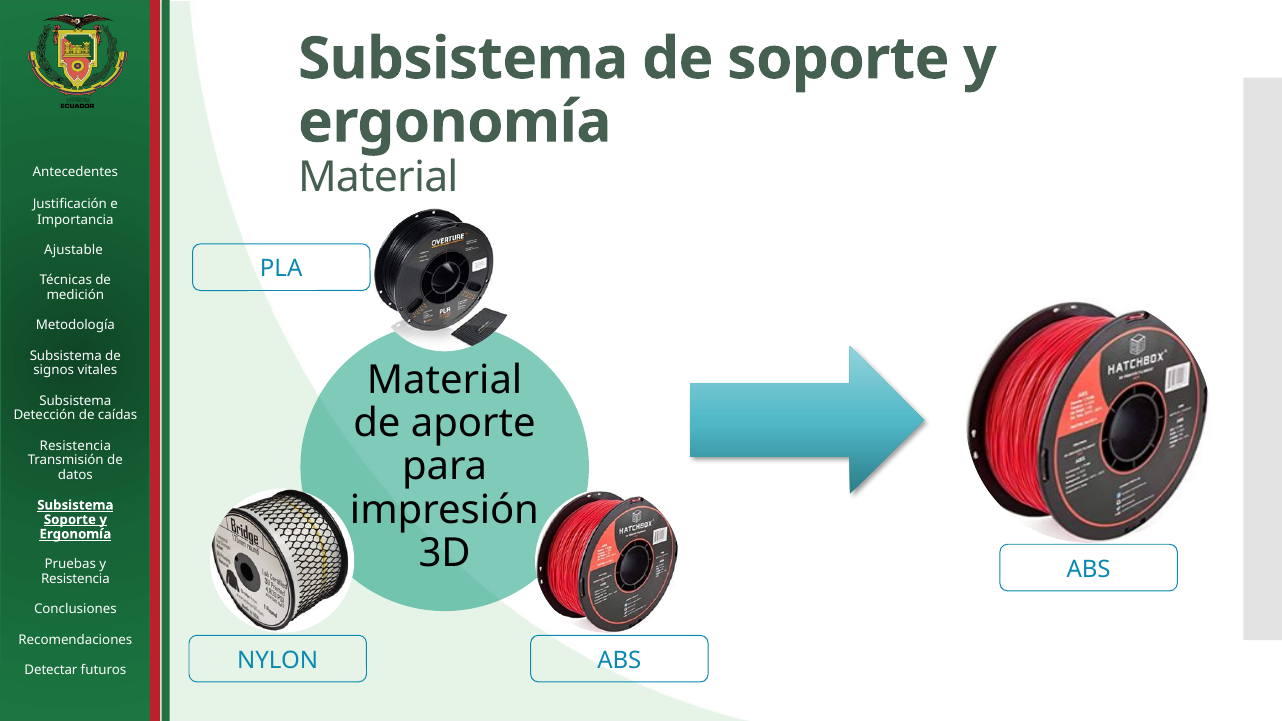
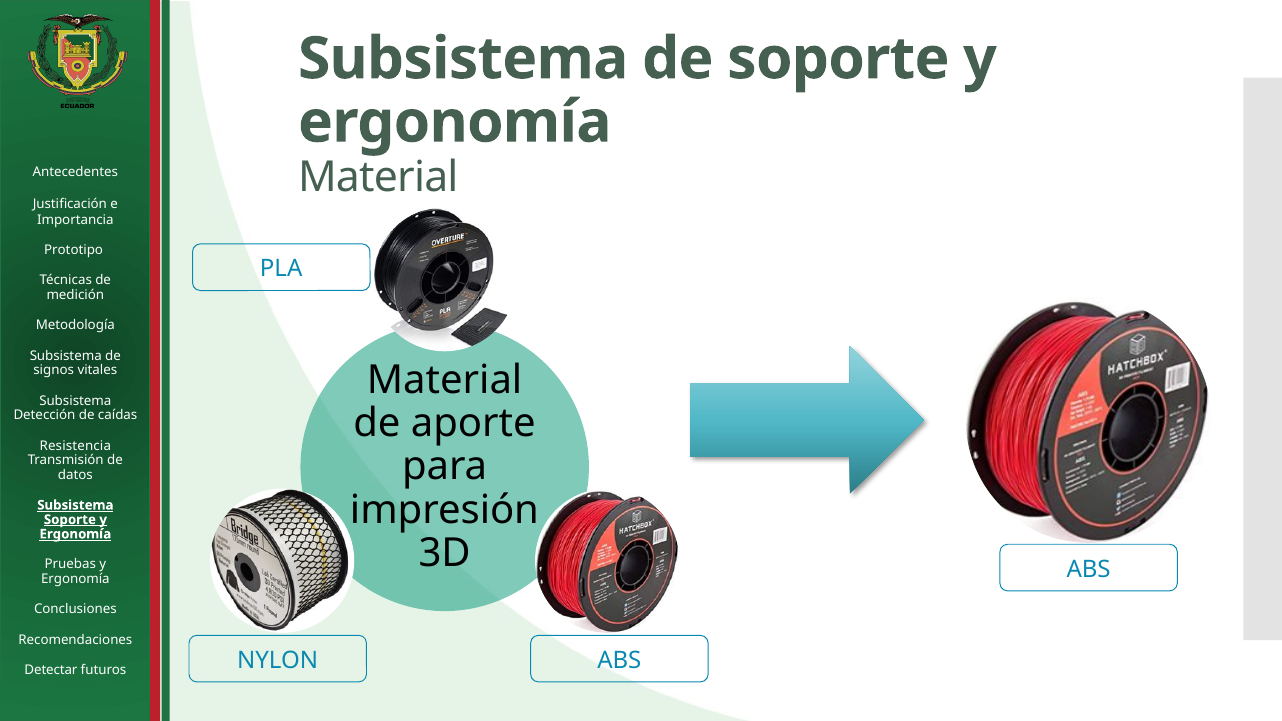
Ajustable: Ajustable -> Prototipo (74, 250)
Resistencia: Resistencia -> Ergonomía (75, 579)
